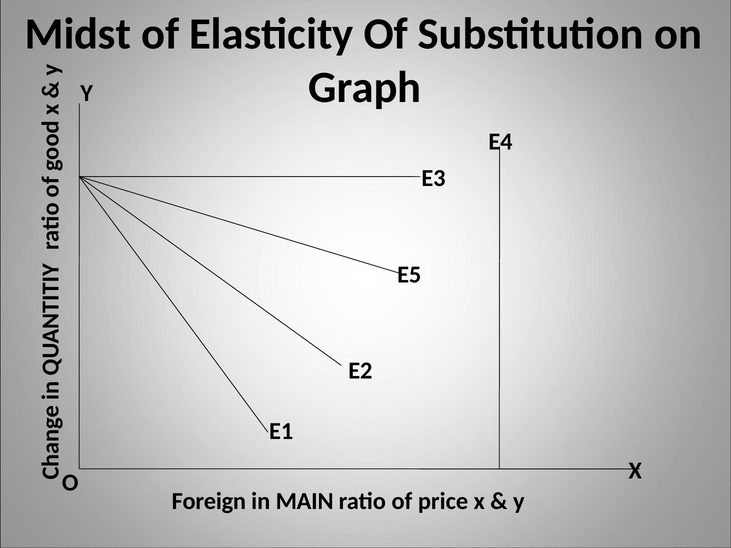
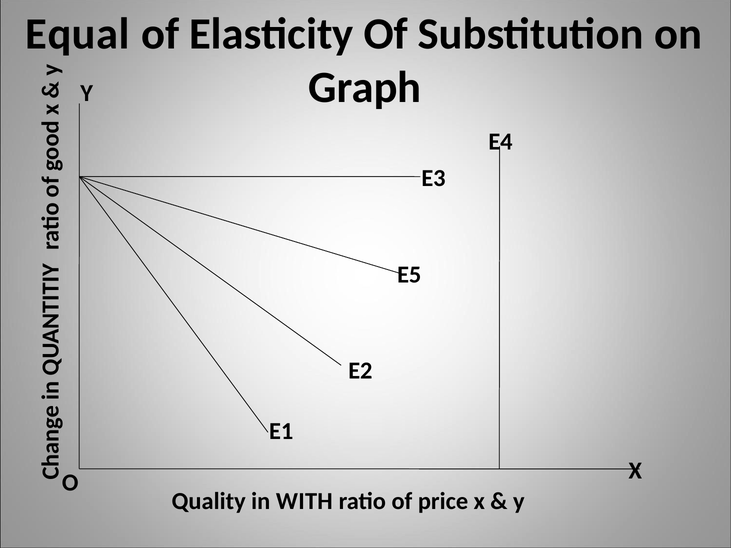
Midst: Midst -> Equal (78, 34)
Foreign: Foreign -> Quality (209, 501)
MAIN: MAIN -> WITH (304, 501)
